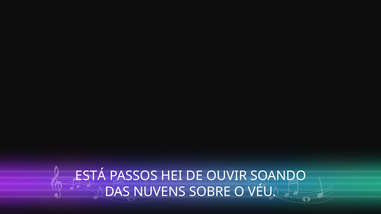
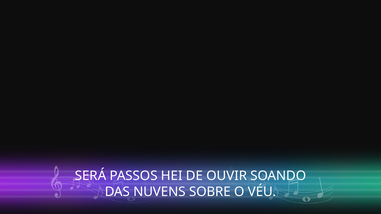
ESTÁ: ESTÁ -> SERÁ (91, 176)
